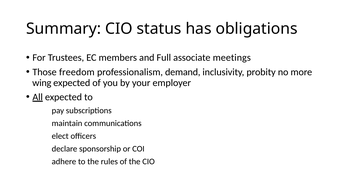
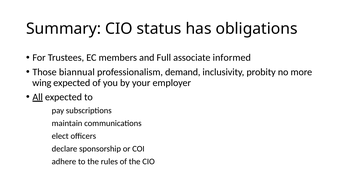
meetings: meetings -> informed (232, 58)
freedom: freedom -> biannual (77, 72)
